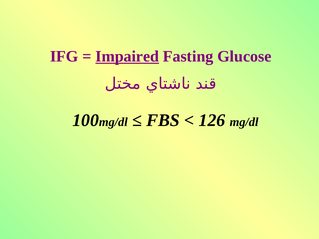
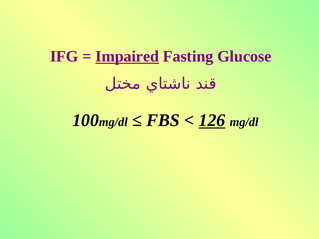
126 underline: none -> present (212, 120)
